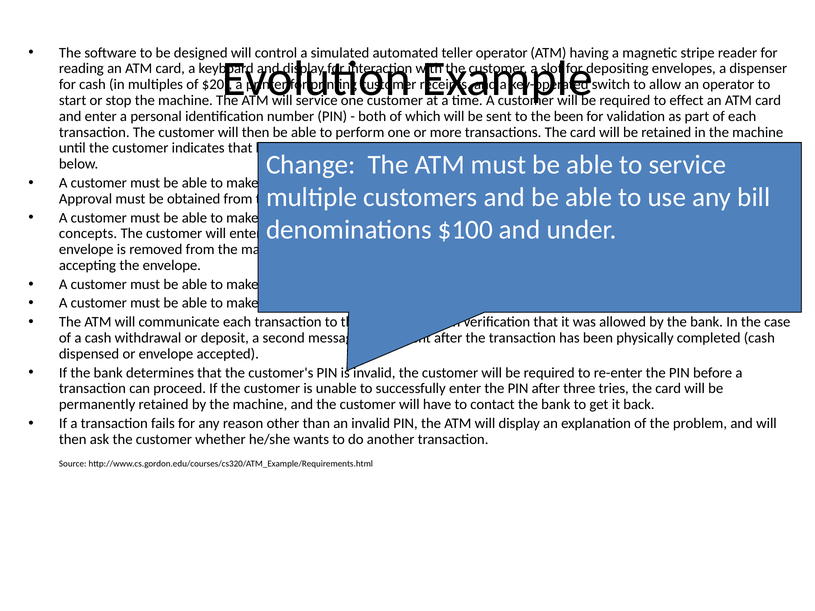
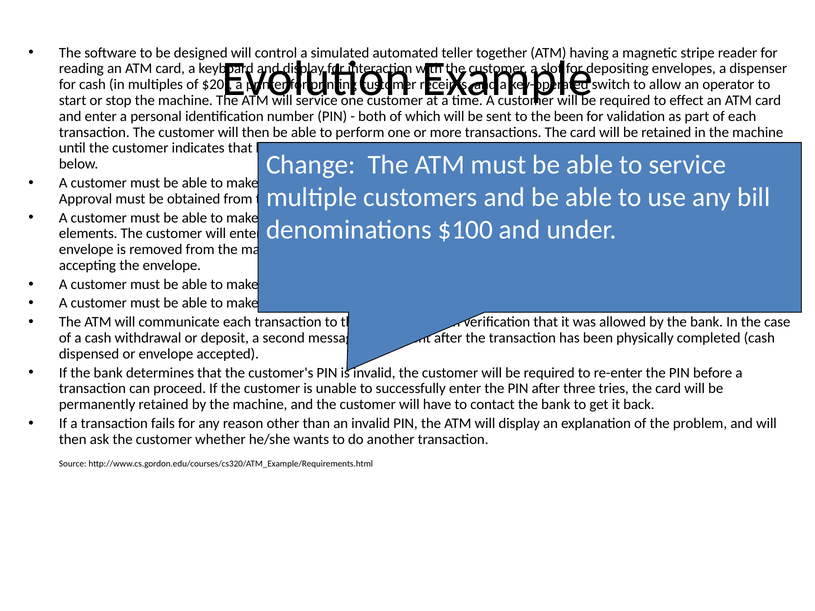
teller operator: operator -> together (502, 53)
concepts: concepts -> elements (88, 234)
